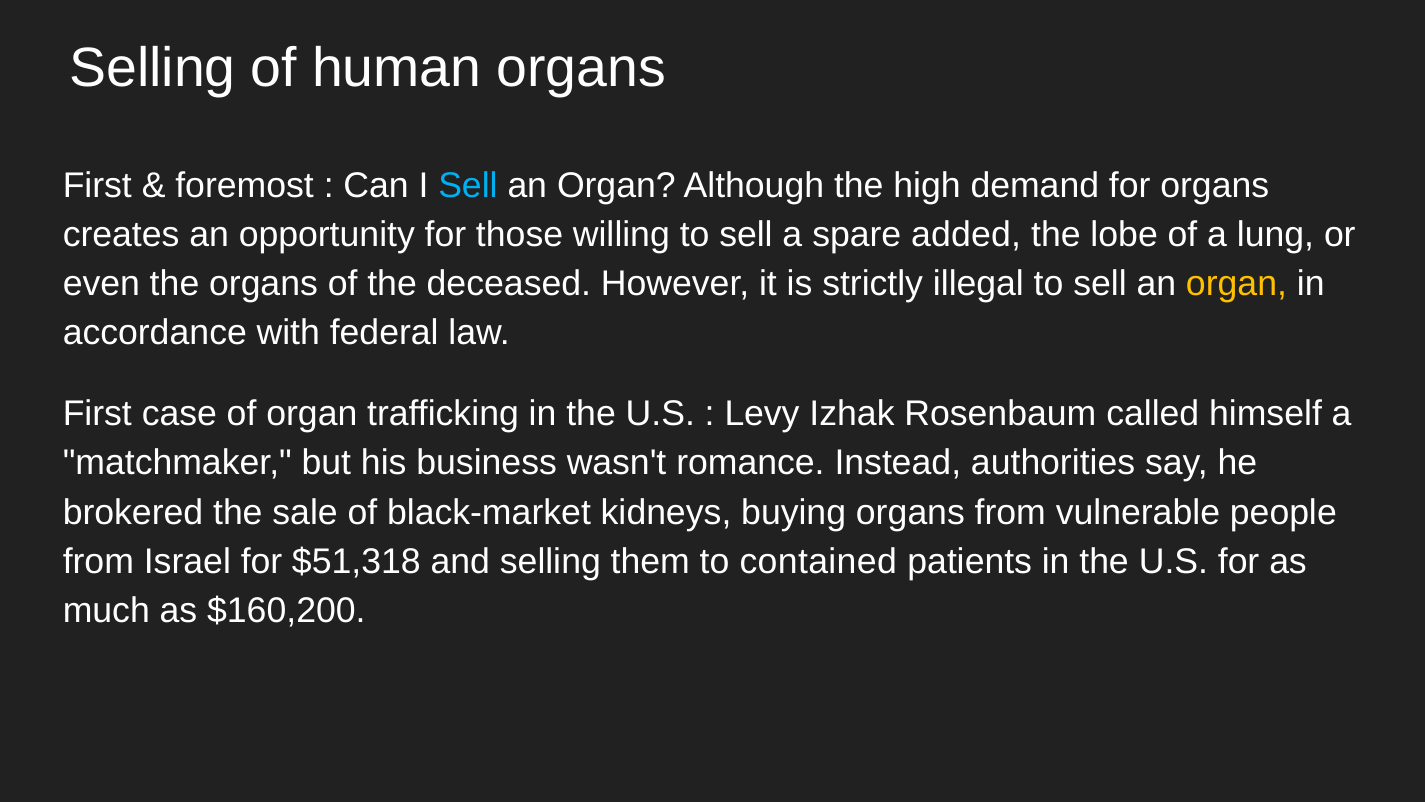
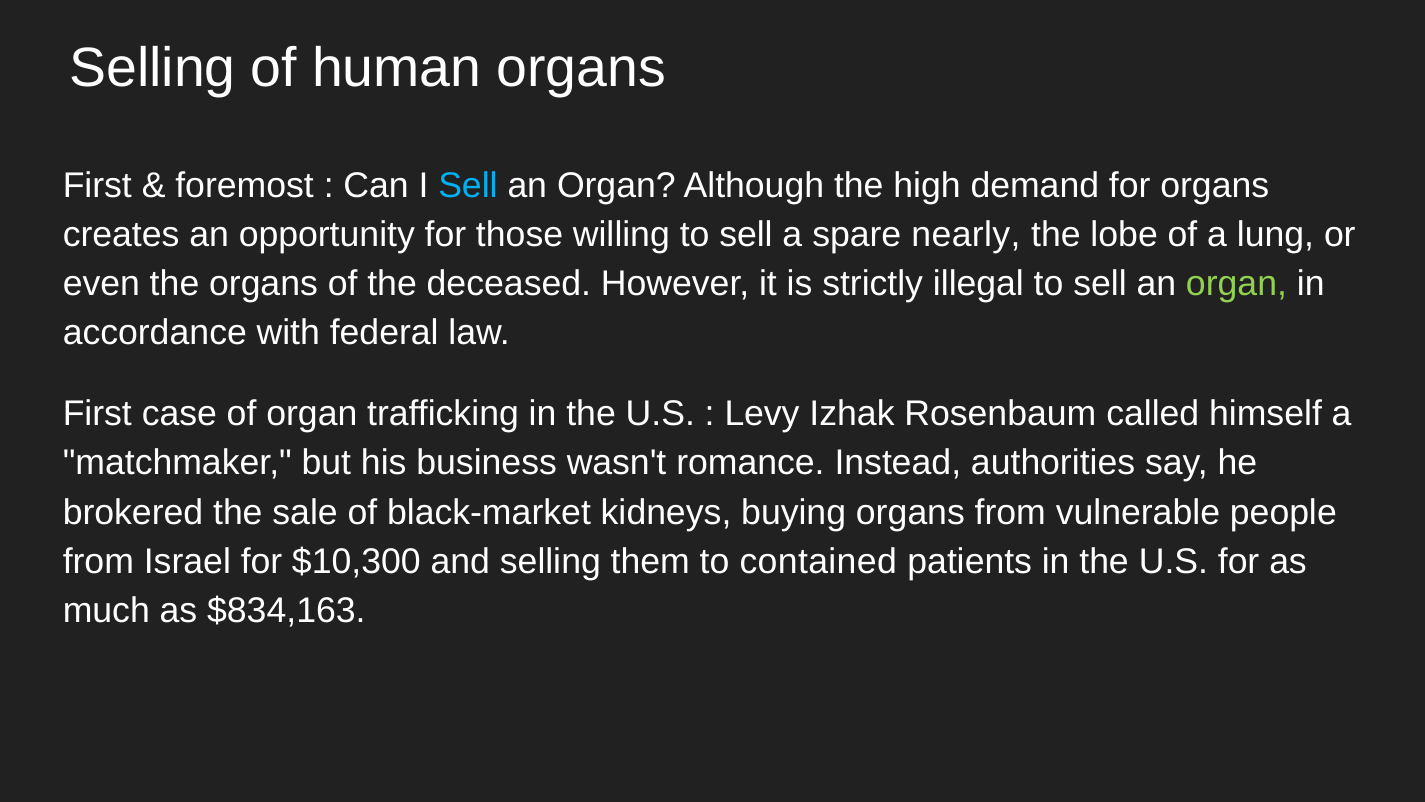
added: added -> nearly (966, 235)
organ colour: yellow -> light green (1236, 284)
$51,318: $51,318 -> $10,300 (356, 561)
$160,200: $160,200 -> $834,163 (286, 610)
